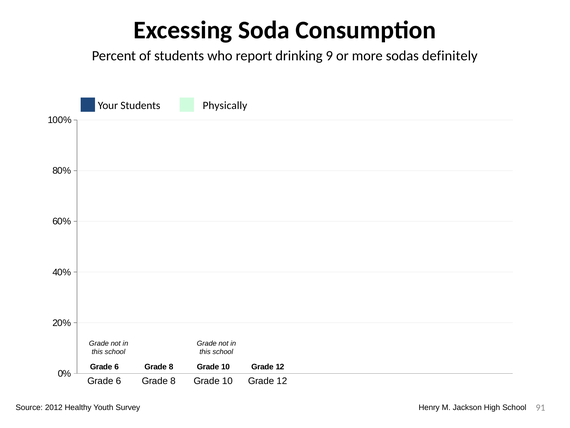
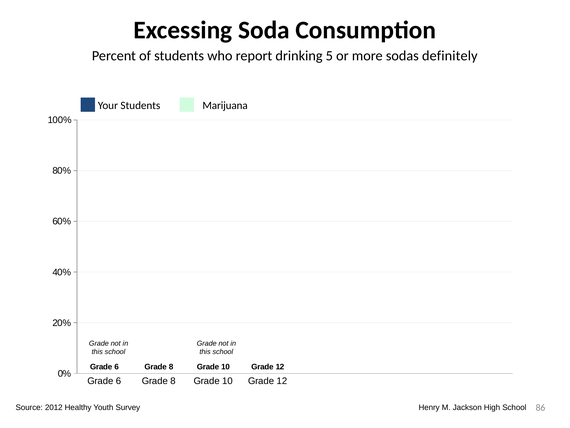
9: 9 -> 5 (329, 56)
Physically: Physically -> Marijuana (225, 105)
91: 91 -> 86 (540, 407)
